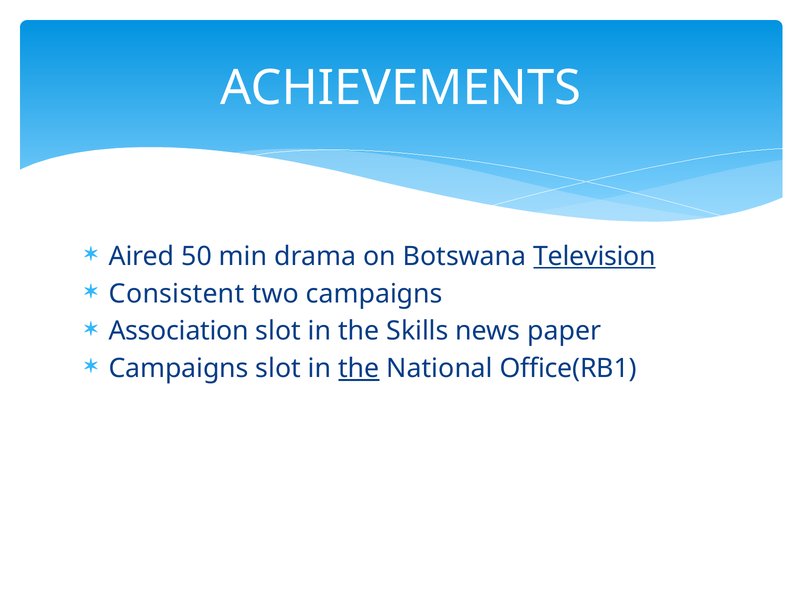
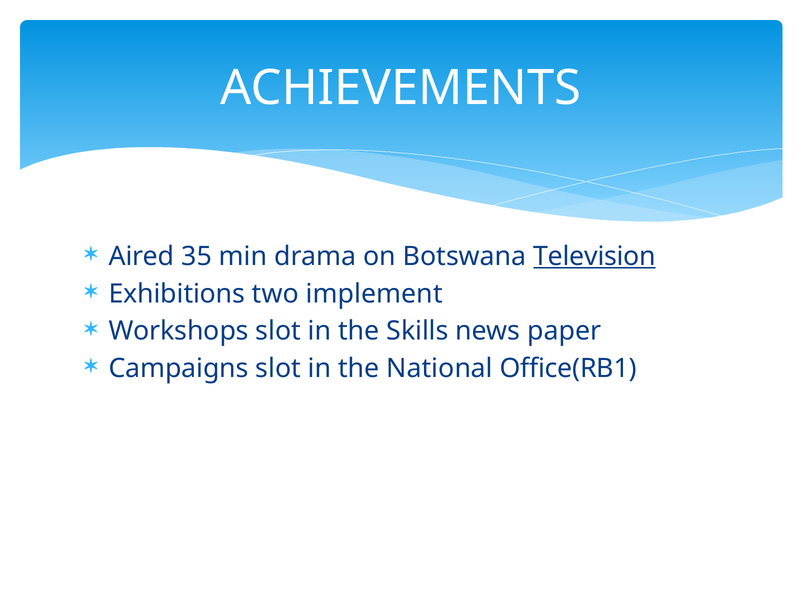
50: 50 -> 35 (197, 257)
Consistent: Consistent -> Exhibitions (177, 294)
two campaigns: campaigns -> implement (374, 294)
Association: Association -> Workshops (179, 331)
the underline: present -> none (359, 369)
